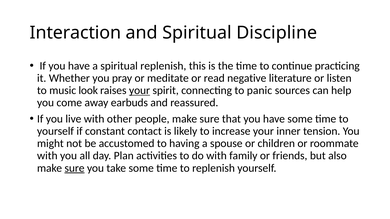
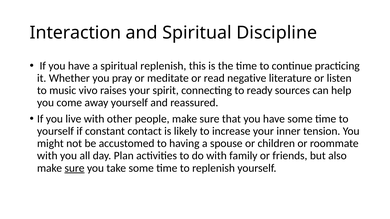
look: look -> vivo (88, 91)
your underline: present -> none (140, 91)
panic: panic -> ready (260, 91)
away earbuds: earbuds -> yourself (129, 103)
